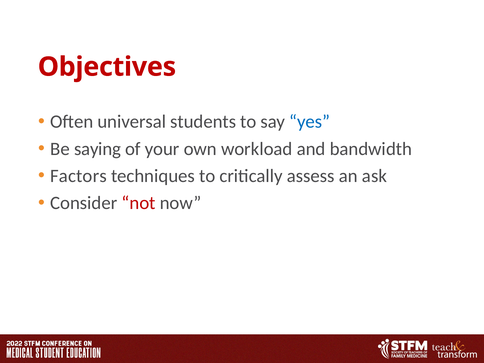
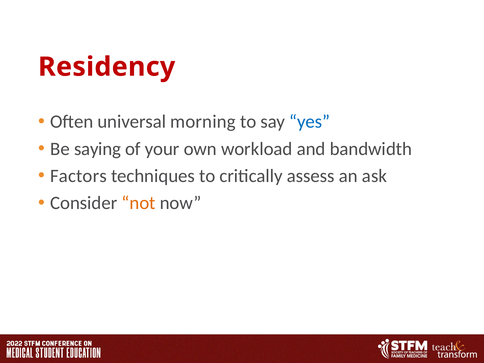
Objectives: Objectives -> Residency (107, 67)
students: students -> morning (203, 122)
not colour: red -> orange (139, 203)
